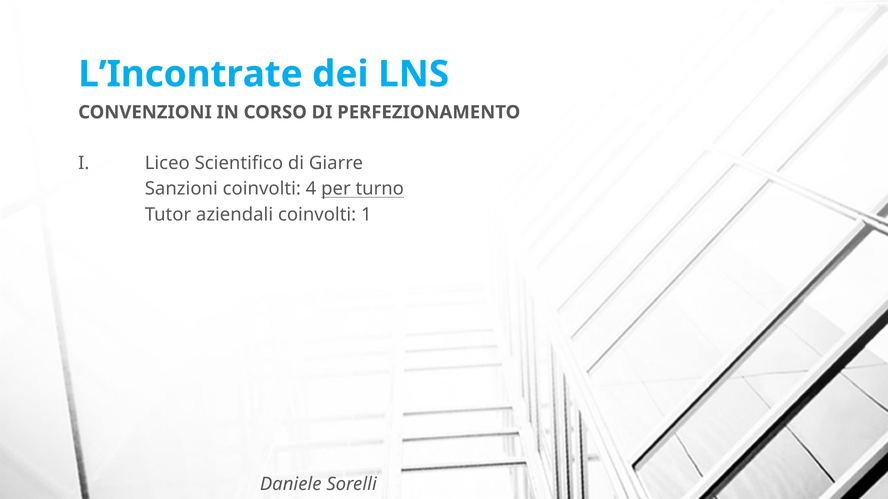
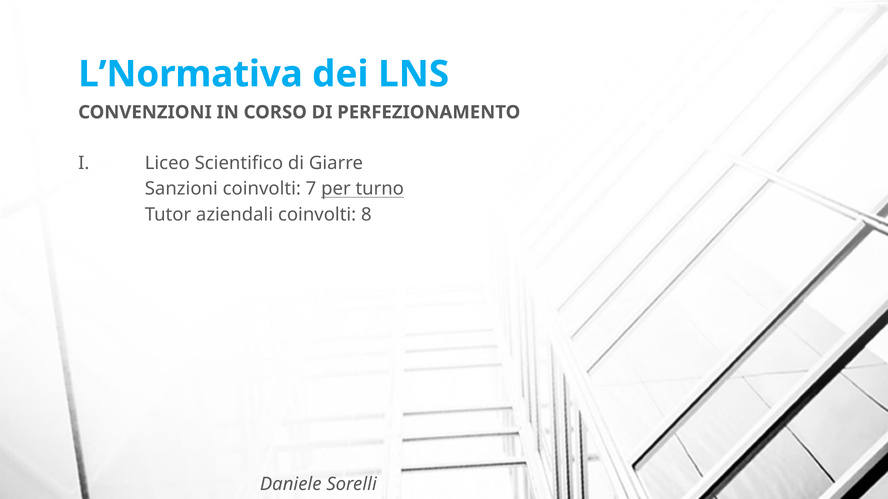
L’Incontrate: L’Incontrate -> L’Normativa (190, 74)
4: 4 -> 7 (311, 189)
1: 1 -> 8 (366, 215)
